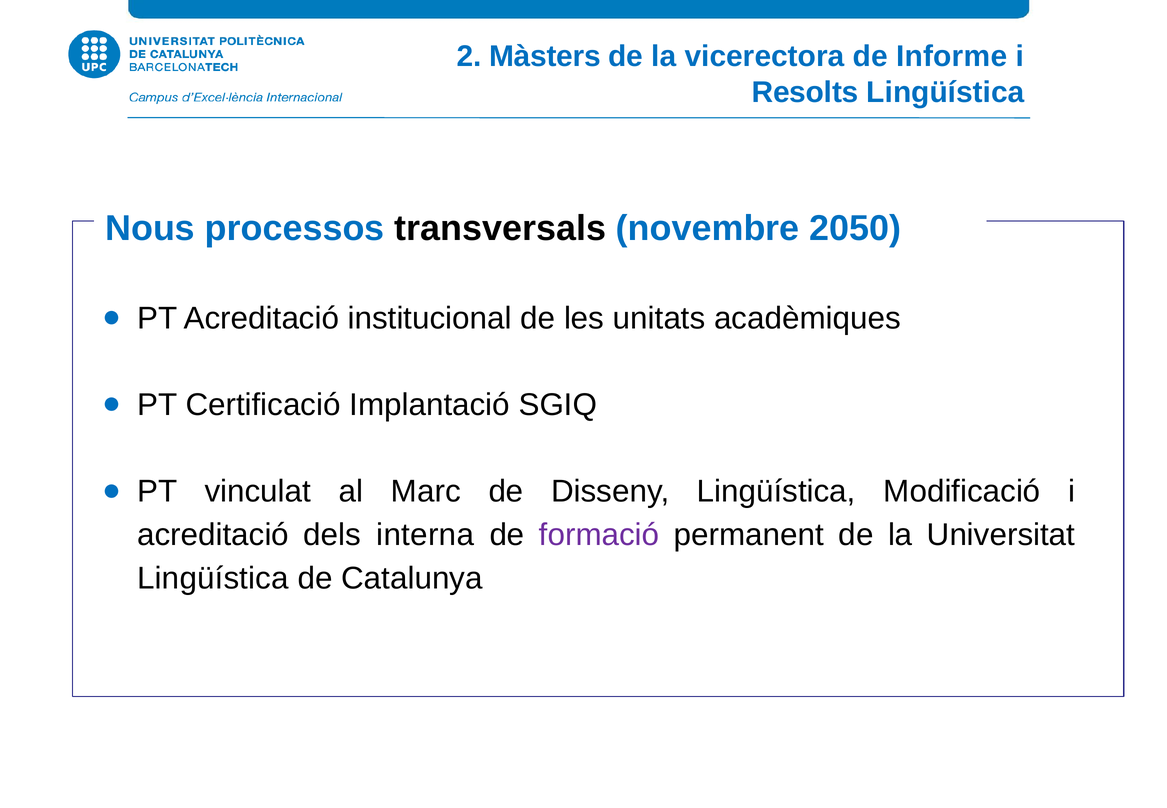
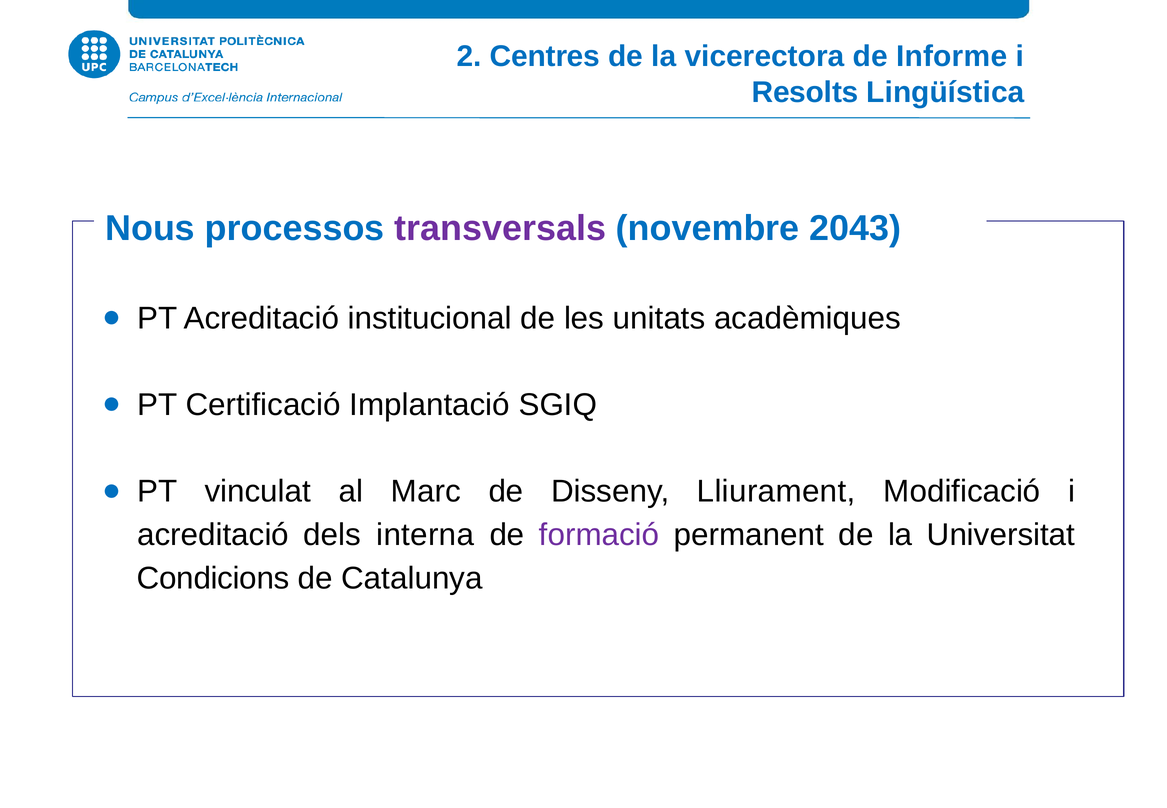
Màsters: Màsters -> Centres (545, 57)
transversals colour: black -> purple (500, 228)
2050: 2050 -> 2043 (855, 228)
Disseny Lingüística: Lingüística -> Lliurament (776, 491)
Lingüística: Lingüística -> Condicions (213, 578)
